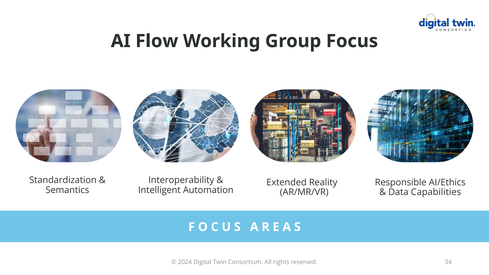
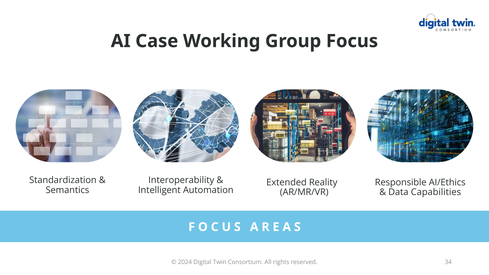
Flow: Flow -> Case (157, 41)
